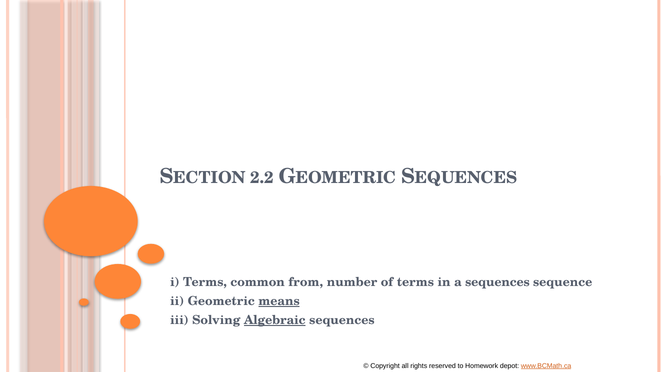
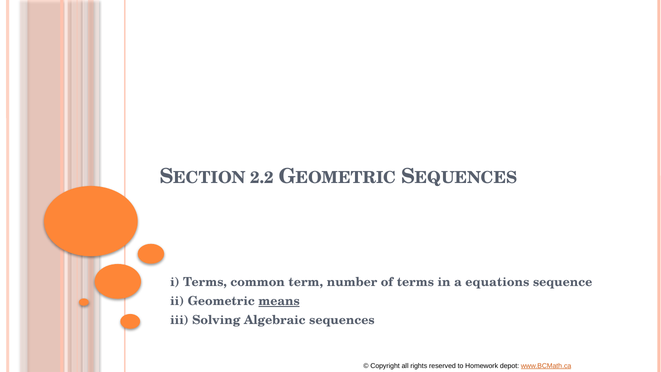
from: from -> term (306, 282)
a sequences: sequences -> equations (497, 282)
Algebraic underline: present -> none (275, 320)
